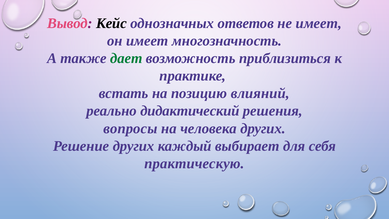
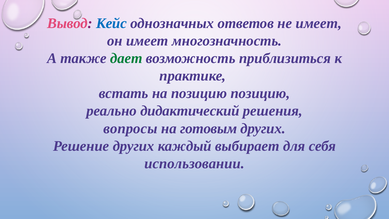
Кейс colour: black -> blue (111, 23)
позицию влияний: влияний -> позицию (260, 93)
человека: человека -> готовым (209, 128)
практическую: практическую -> использовании (194, 163)
